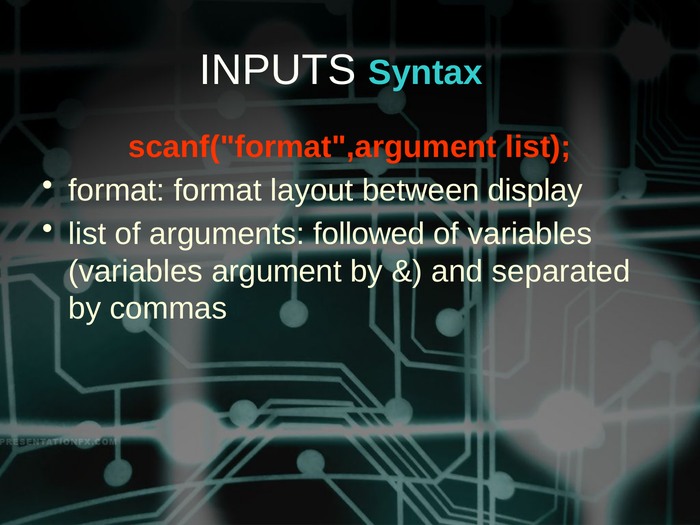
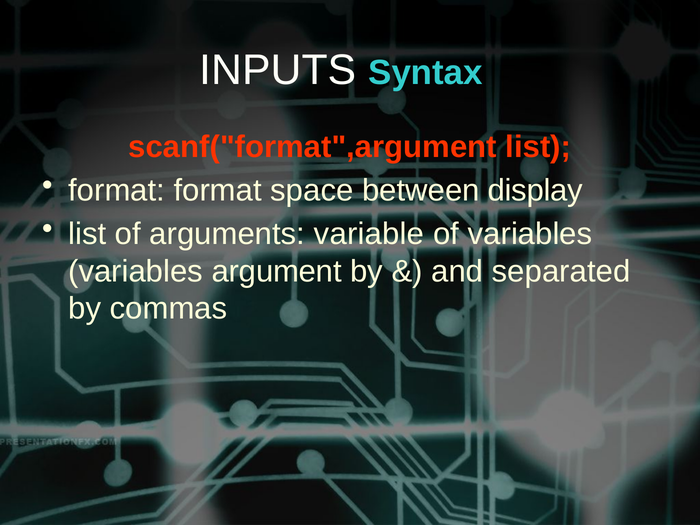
layout: layout -> space (312, 190)
followed: followed -> variable (369, 234)
